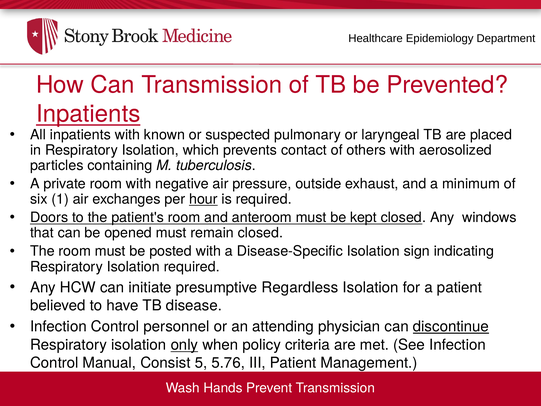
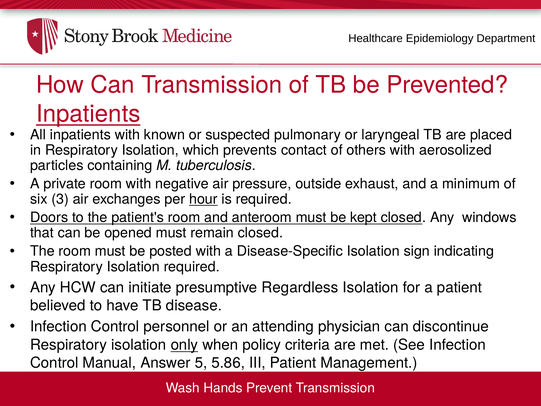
1: 1 -> 3 (60, 199)
discontinue underline: present -> none (451, 326)
Consist: Consist -> Answer (165, 363)
5.76: 5.76 -> 5.86 (228, 363)
